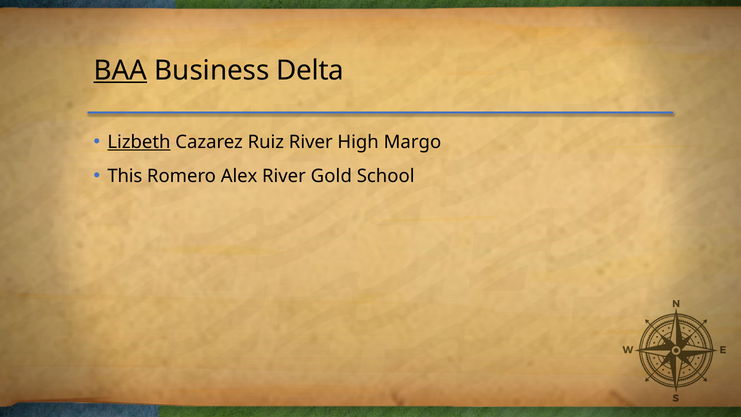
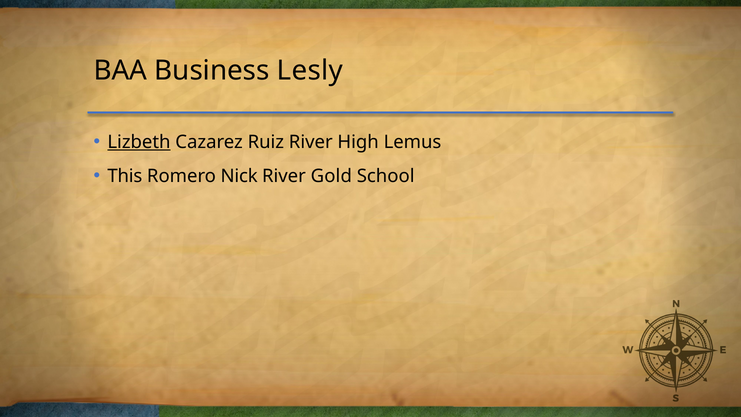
BAA underline: present -> none (120, 70)
Delta: Delta -> Lesly (310, 70)
Margo: Margo -> Lemus (412, 142)
Alex: Alex -> Nick (239, 176)
